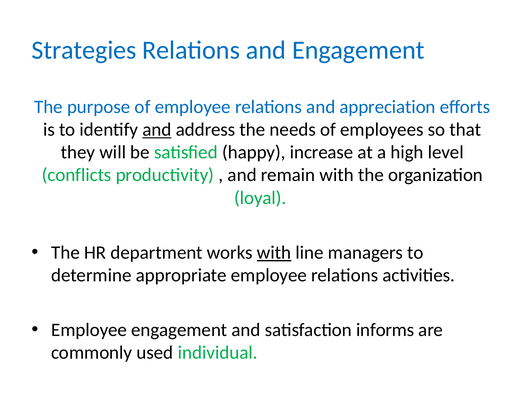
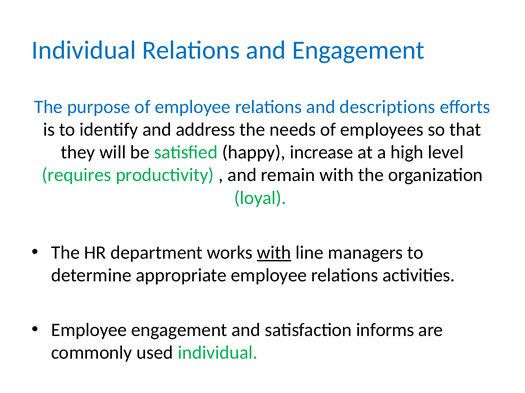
Strategies: Strategies -> Individual (84, 50)
appreciation: appreciation -> descriptions (387, 107)
and underline: present -> none (157, 130)
conflicts: conflicts -> requires (77, 175)
